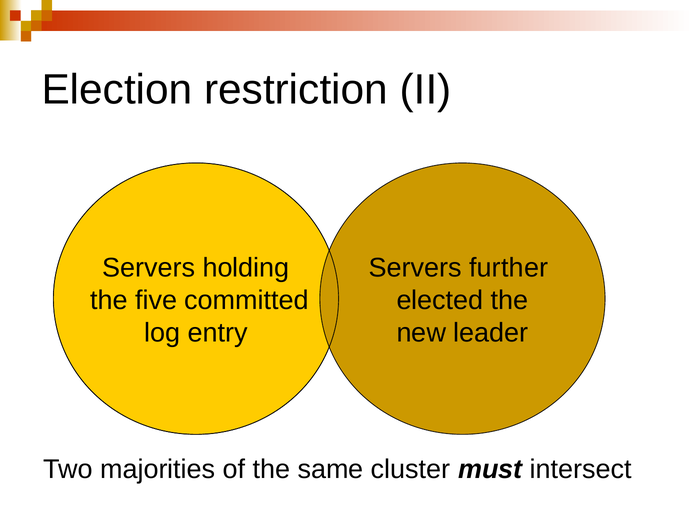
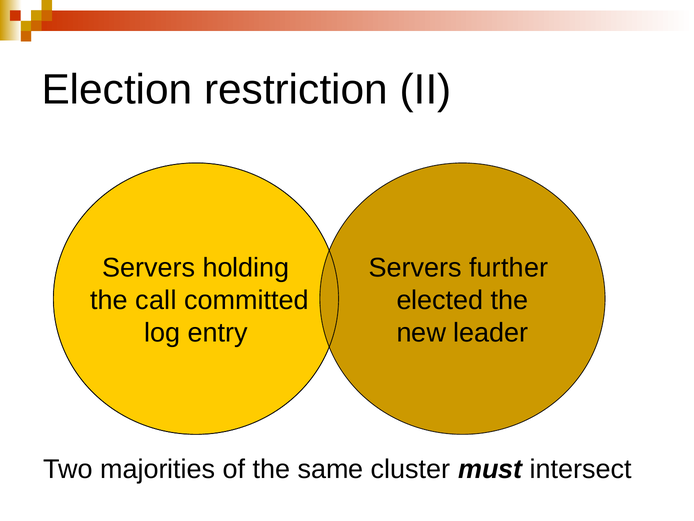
five: five -> call (156, 300)
